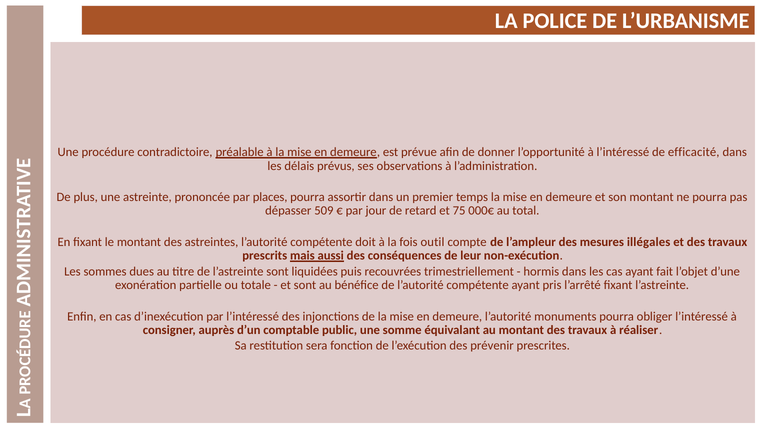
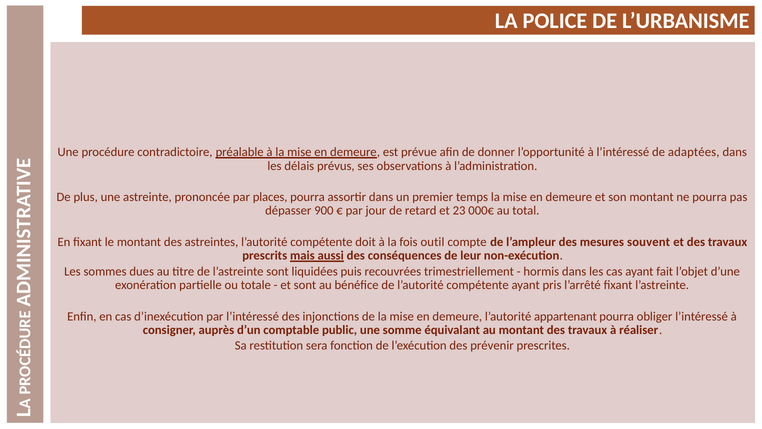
efficacité: efficacité -> adaptées (694, 152)
509: 509 -> 900 (324, 211)
75: 75 -> 23 (459, 211)
illégales: illégales -> souvent (649, 242)
monuments: monuments -> appartenant (565, 316)
